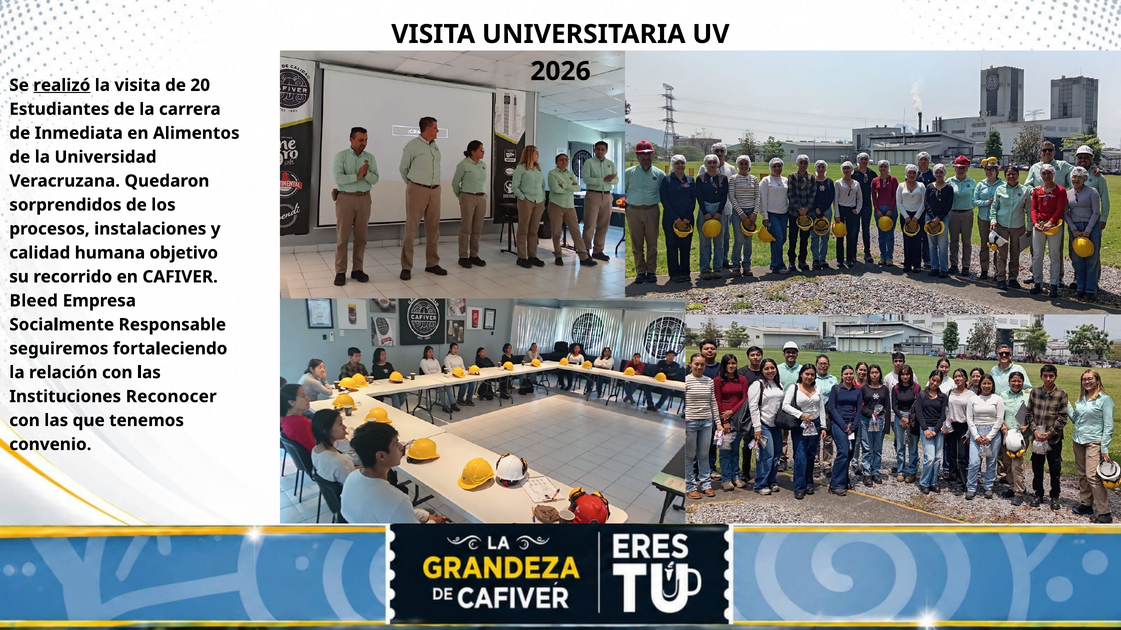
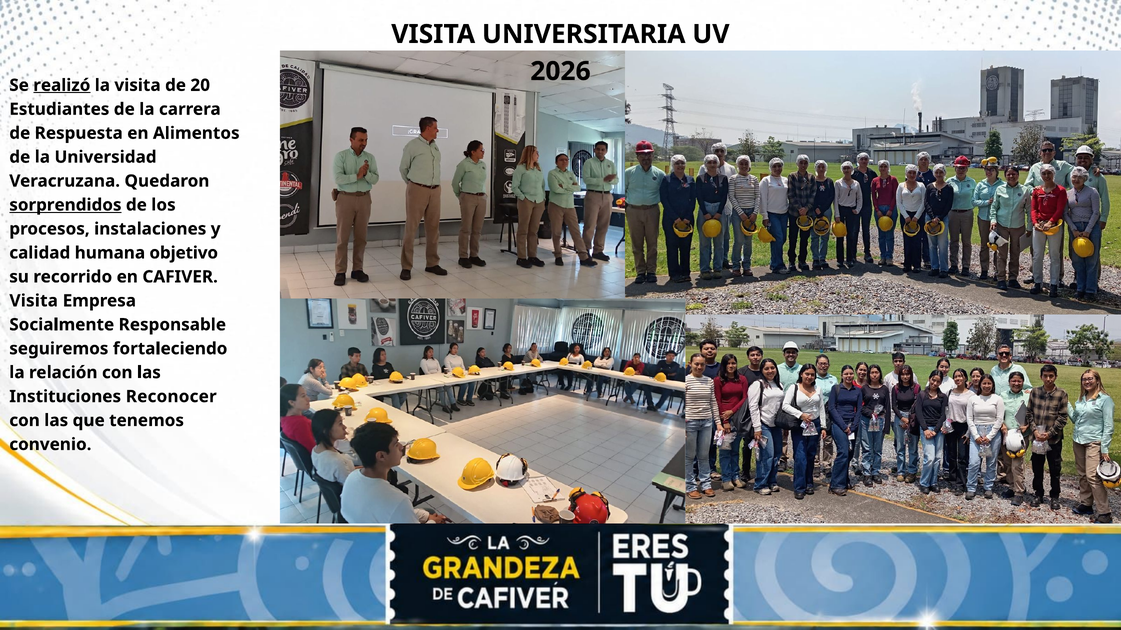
Inmediata: Inmediata -> Respuesta (79, 133)
sorprendidos underline: none -> present (65, 205)
Bleed: Bleed -> Visita (34, 301)
